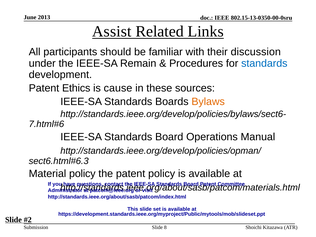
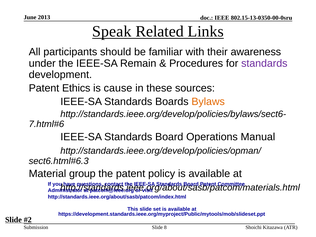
Assist: Assist -> Speak (112, 31)
discussion: discussion -> awareness (256, 52)
standards colour: blue -> purple (264, 63)
Material policy: policy -> group (82, 174)
